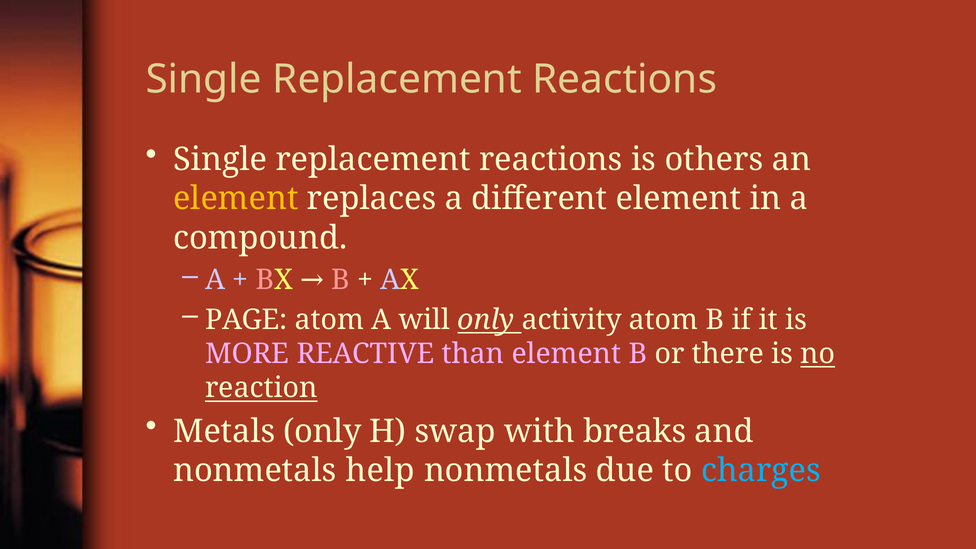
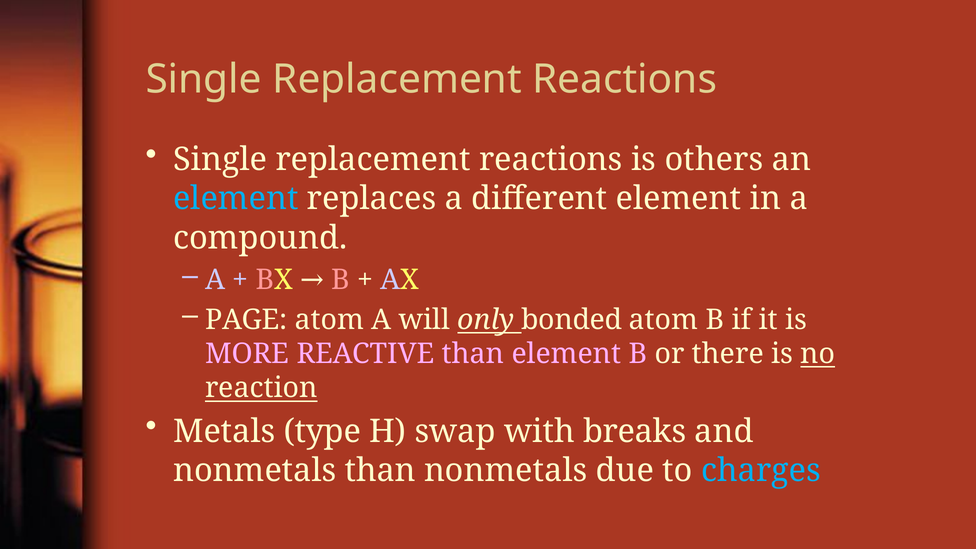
element colour: yellow -> light blue (236, 199)
activity: activity -> bonded (572, 320)
Metals only: only -> type (322, 431)
nonmetals help: help -> than (380, 471)
